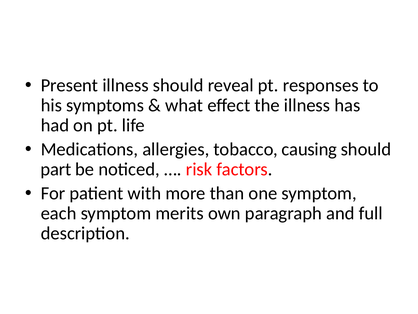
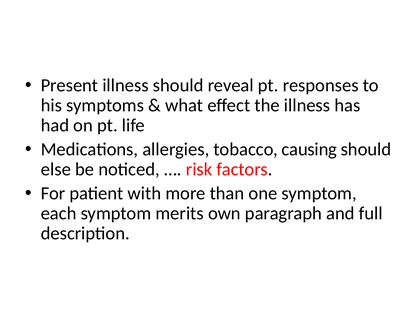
part: part -> else (56, 169)
